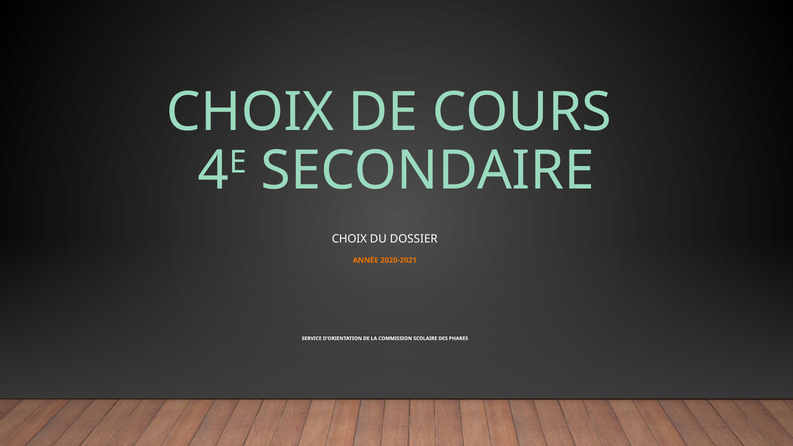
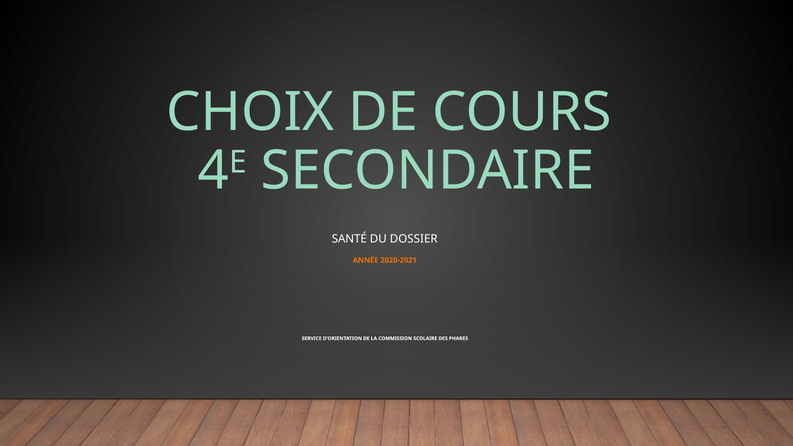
CHOIX: CHOIX -> SANTÉ (349, 239)
